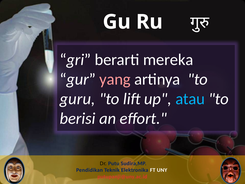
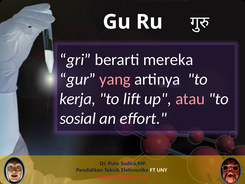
guru: guru -> kerja (78, 99)
atau colour: light blue -> pink (190, 99)
berisi: berisi -> sosial (78, 118)
